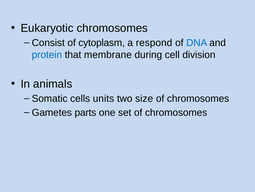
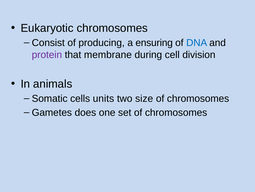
cytoplasm: cytoplasm -> producing (102, 43)
respond: respond -> ensuring (154, 43)
protein colour: blue -> purple (47, 55)
parts: parts -> does (85, 112)
